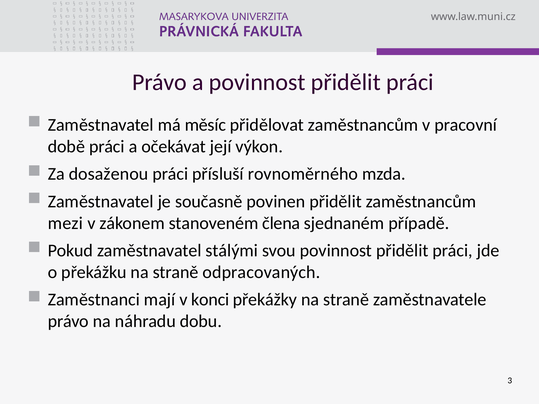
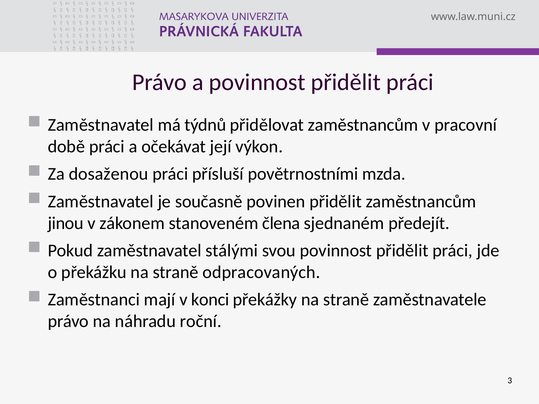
měsíc: měsíc -> týdnů (205, 125)
rovnoměrného: rovnoměrného -> povětrnostními (303, 174)
mezi: mezi -> jinou (66, 223)
případě: případě -> předejít (419, 223)
dobu: dobu -> roční (201, 321)
